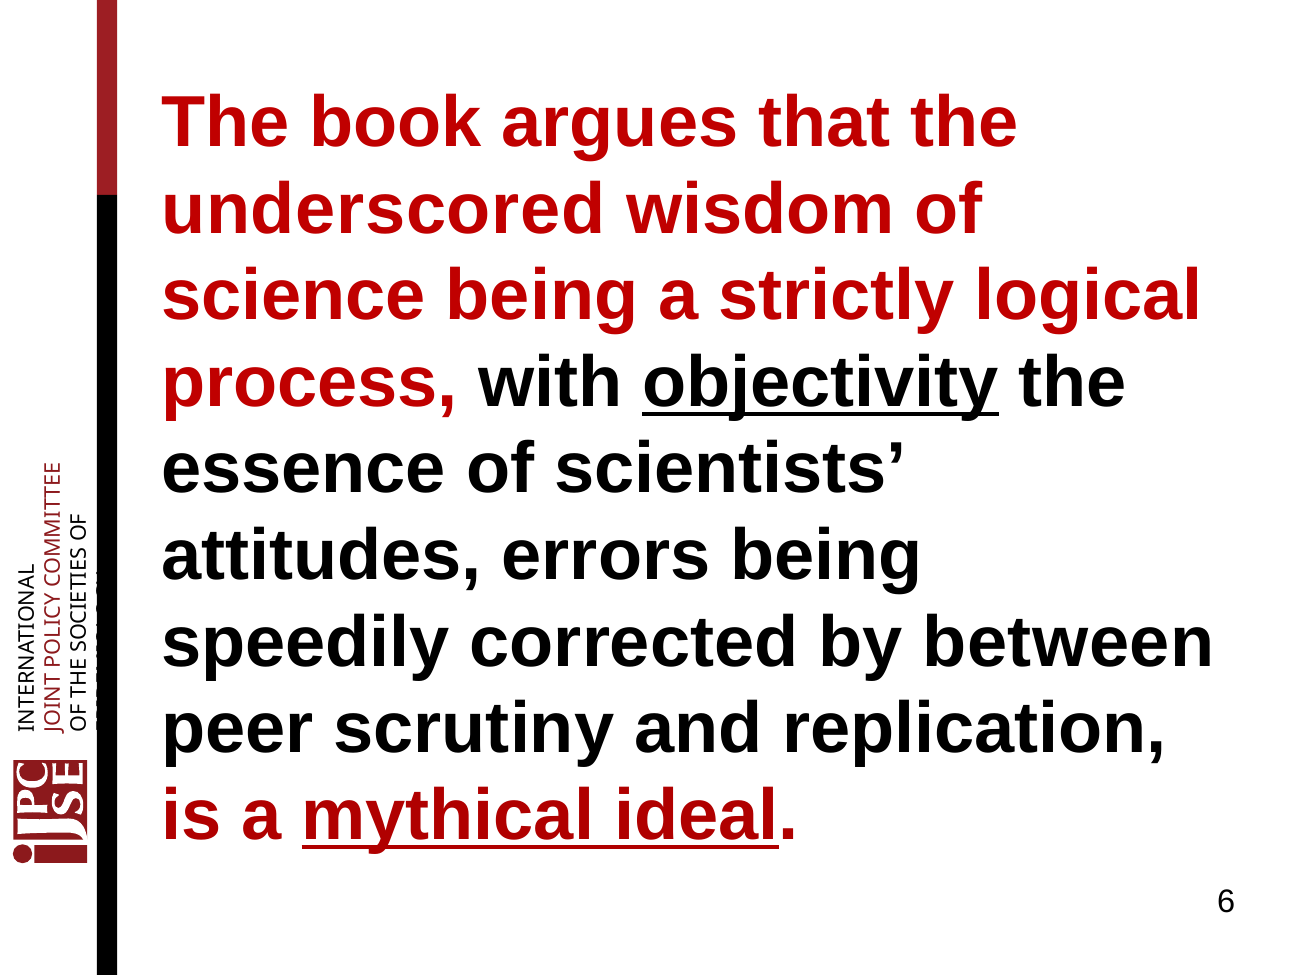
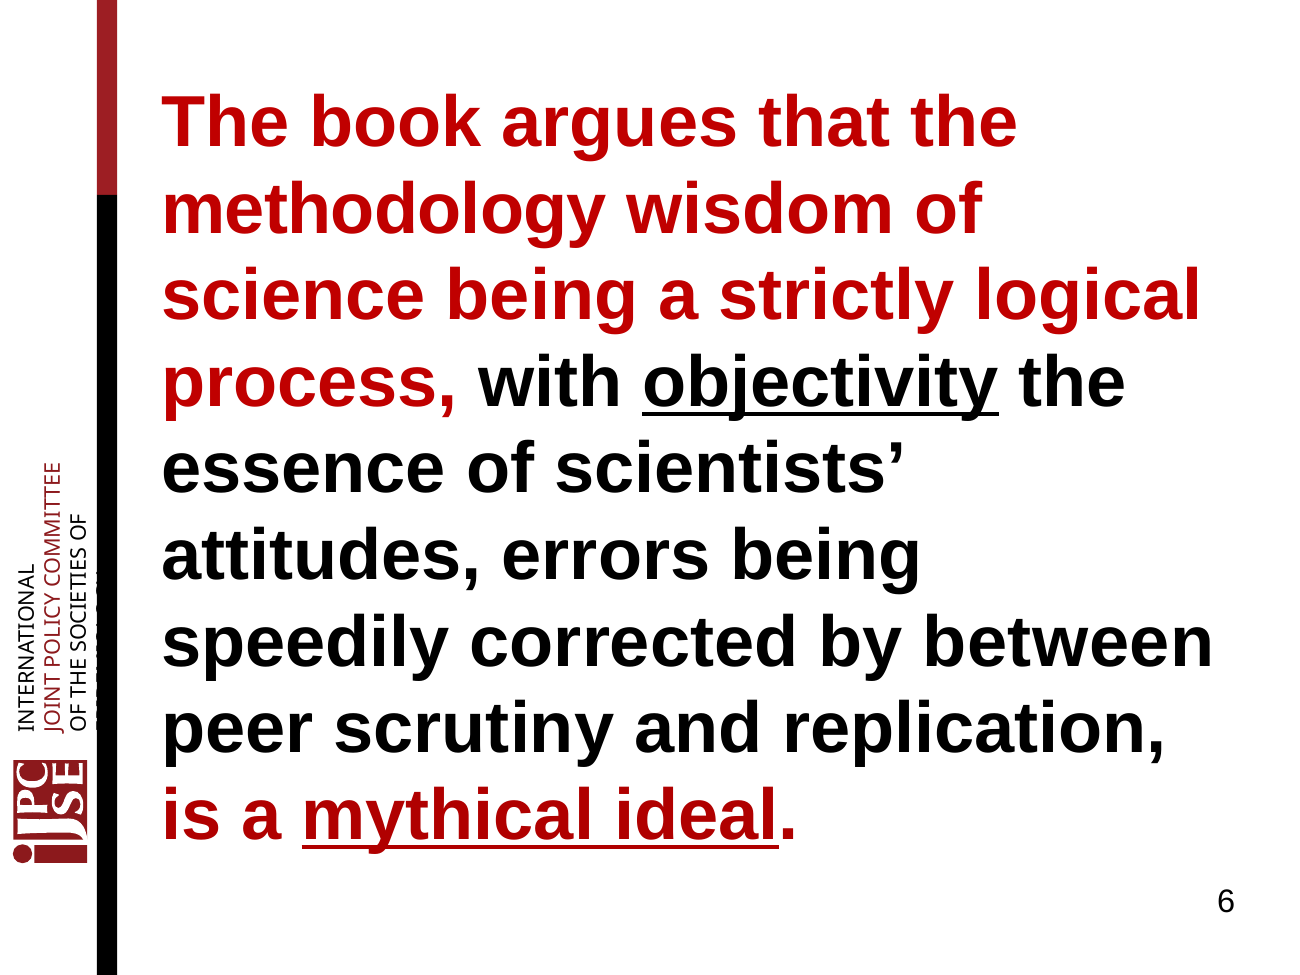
underscored: underscored -> methodology (384, 209)
